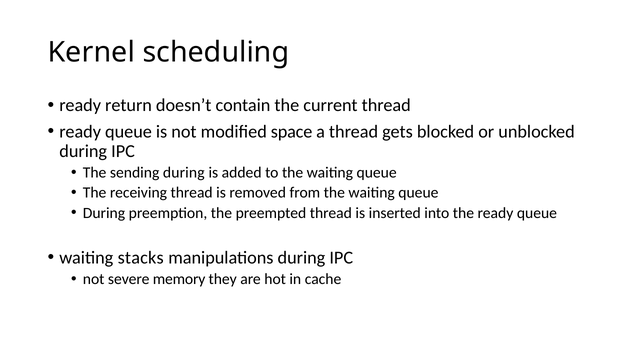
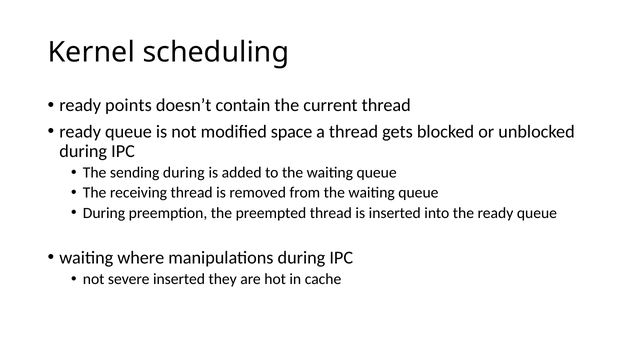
return: return -> points (128, 106)
stacks: stacks -> where (141, 258)
severe memory: memory -> inserted (179, 280)
